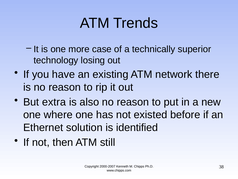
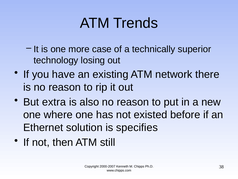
identified: identified -> specifies (137, 127)
